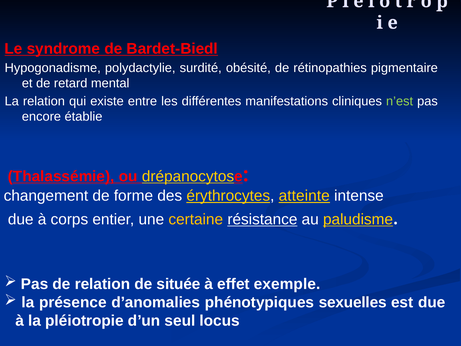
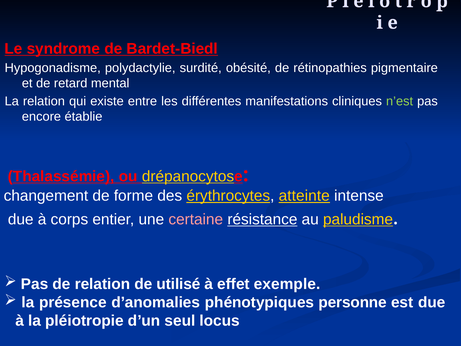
certaine colour: yellow -> pink (196, 219)
située: située -> utilisé (178, 284)
sexuelles: sexuelles -> personne (353, 302)
